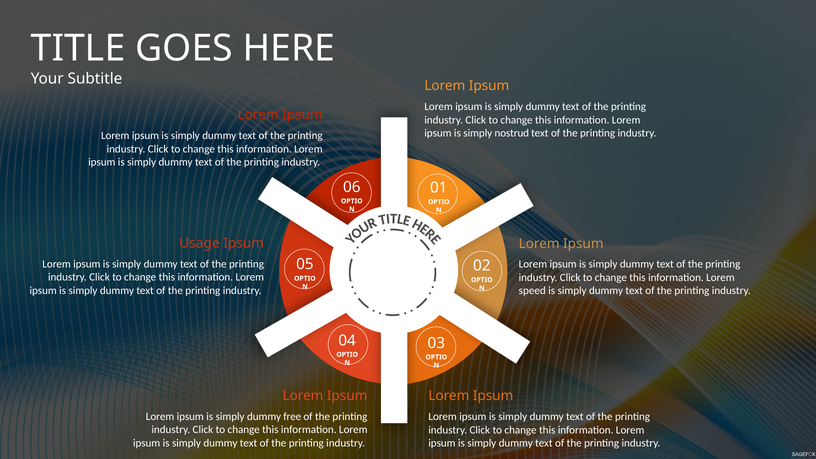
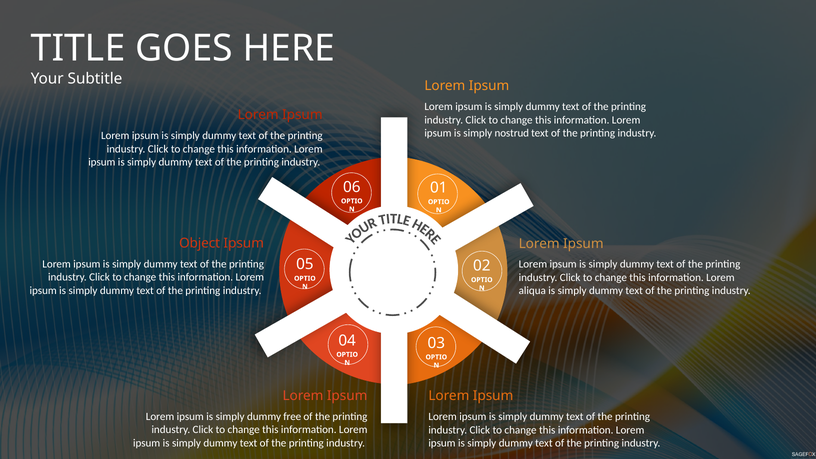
Usage: Usage -> Object (200, 243)
speed: speed -> aliqua (532, 291)
